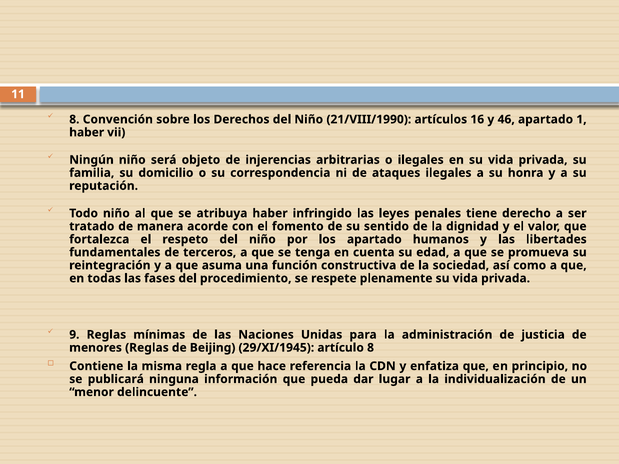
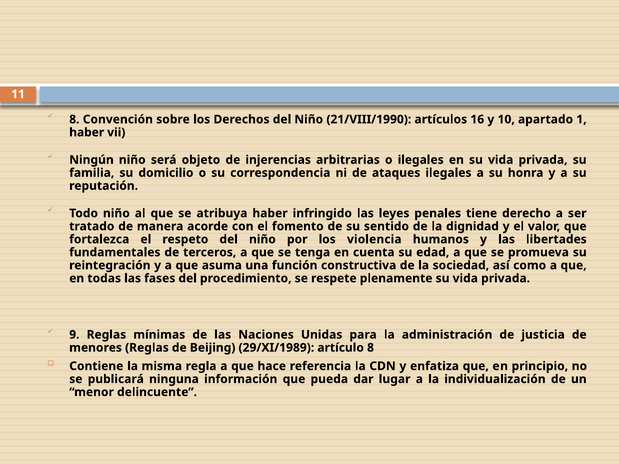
46: 46 -> 10 (506, 119)
los apartado: apartado -> violencia (374, 239)
29/XI/1945: 29/XI/1945 -> 29/XI/1989 (276, 348)
